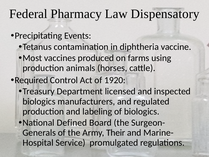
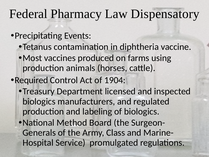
1920: 1920 -> 1904 (115, 80)
Defined: Defined -> Method (72, 122)
Their: Their -> Class (116, 132)
